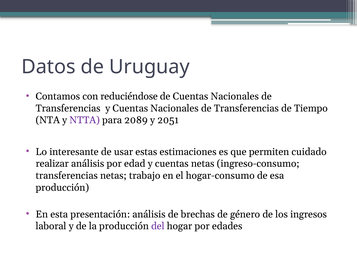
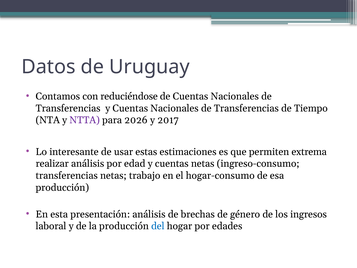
2089: 2089 -> 2026 (136, 120)
2051: 2051 -> 2017 (168, 120)
cuidado: cuidado -> extrema (309, 152)
del colour: purple -> blue (158, 226)
